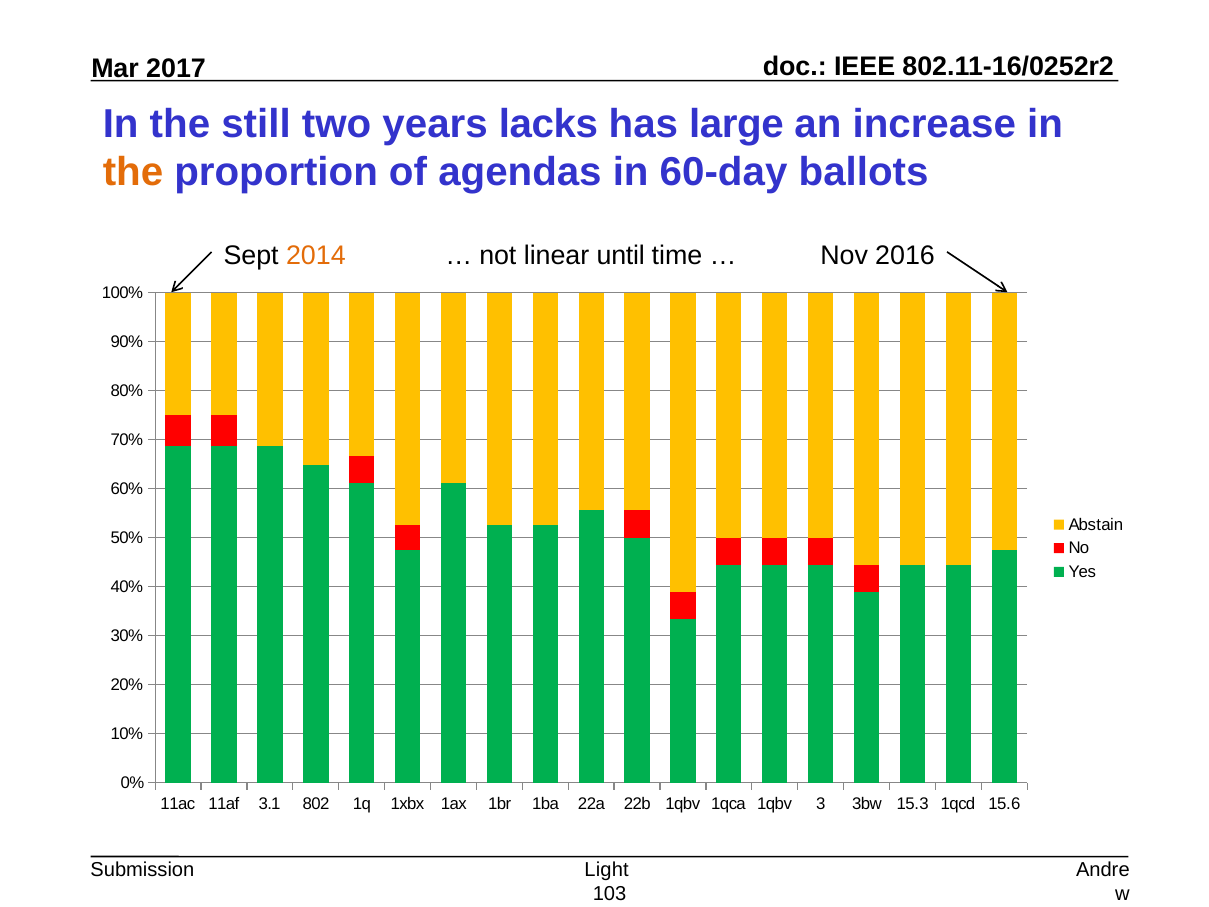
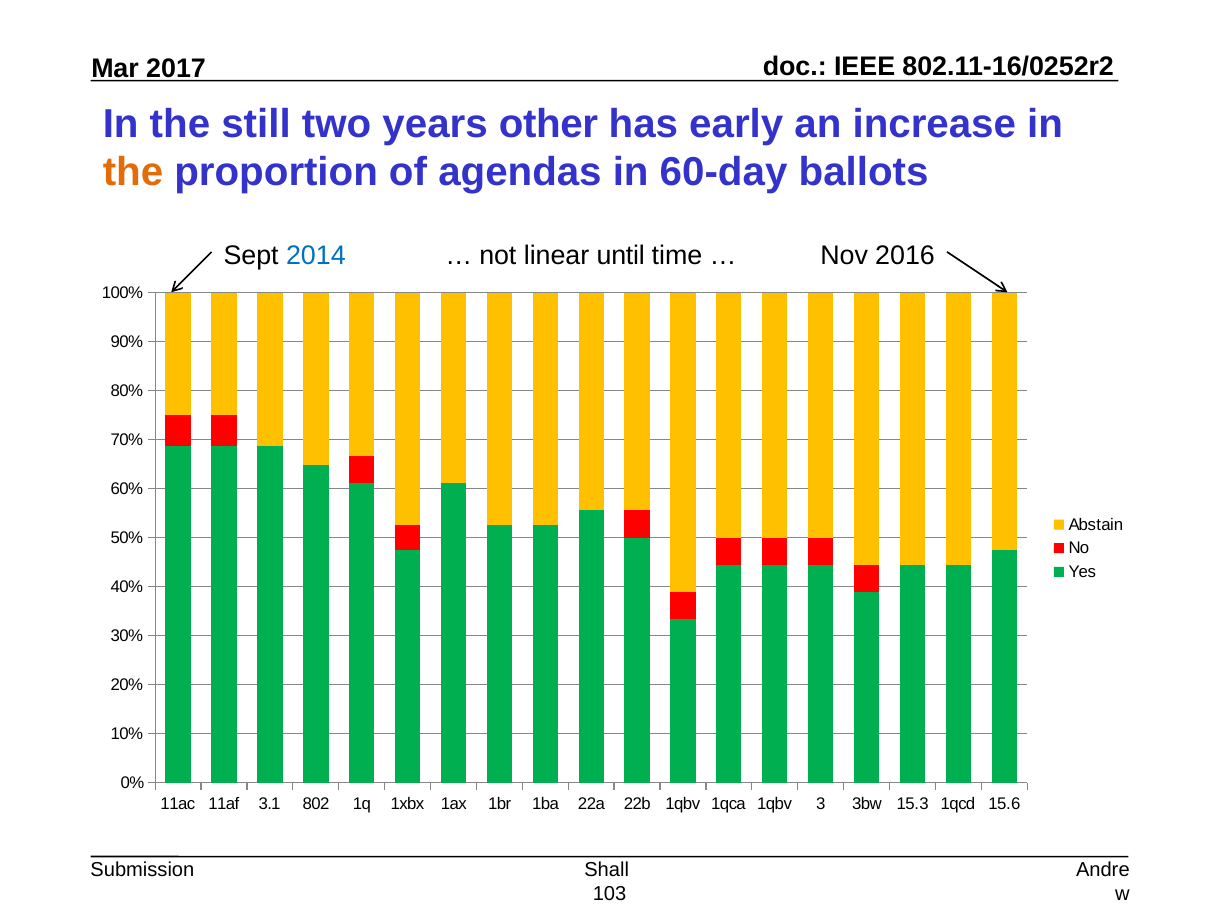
lacks: lacks -> other (548, 124)
large: large -> early (736, 124)
2014 colour: orange -> blue (316, 256)
Light: Light -> Shall (607, 870)
